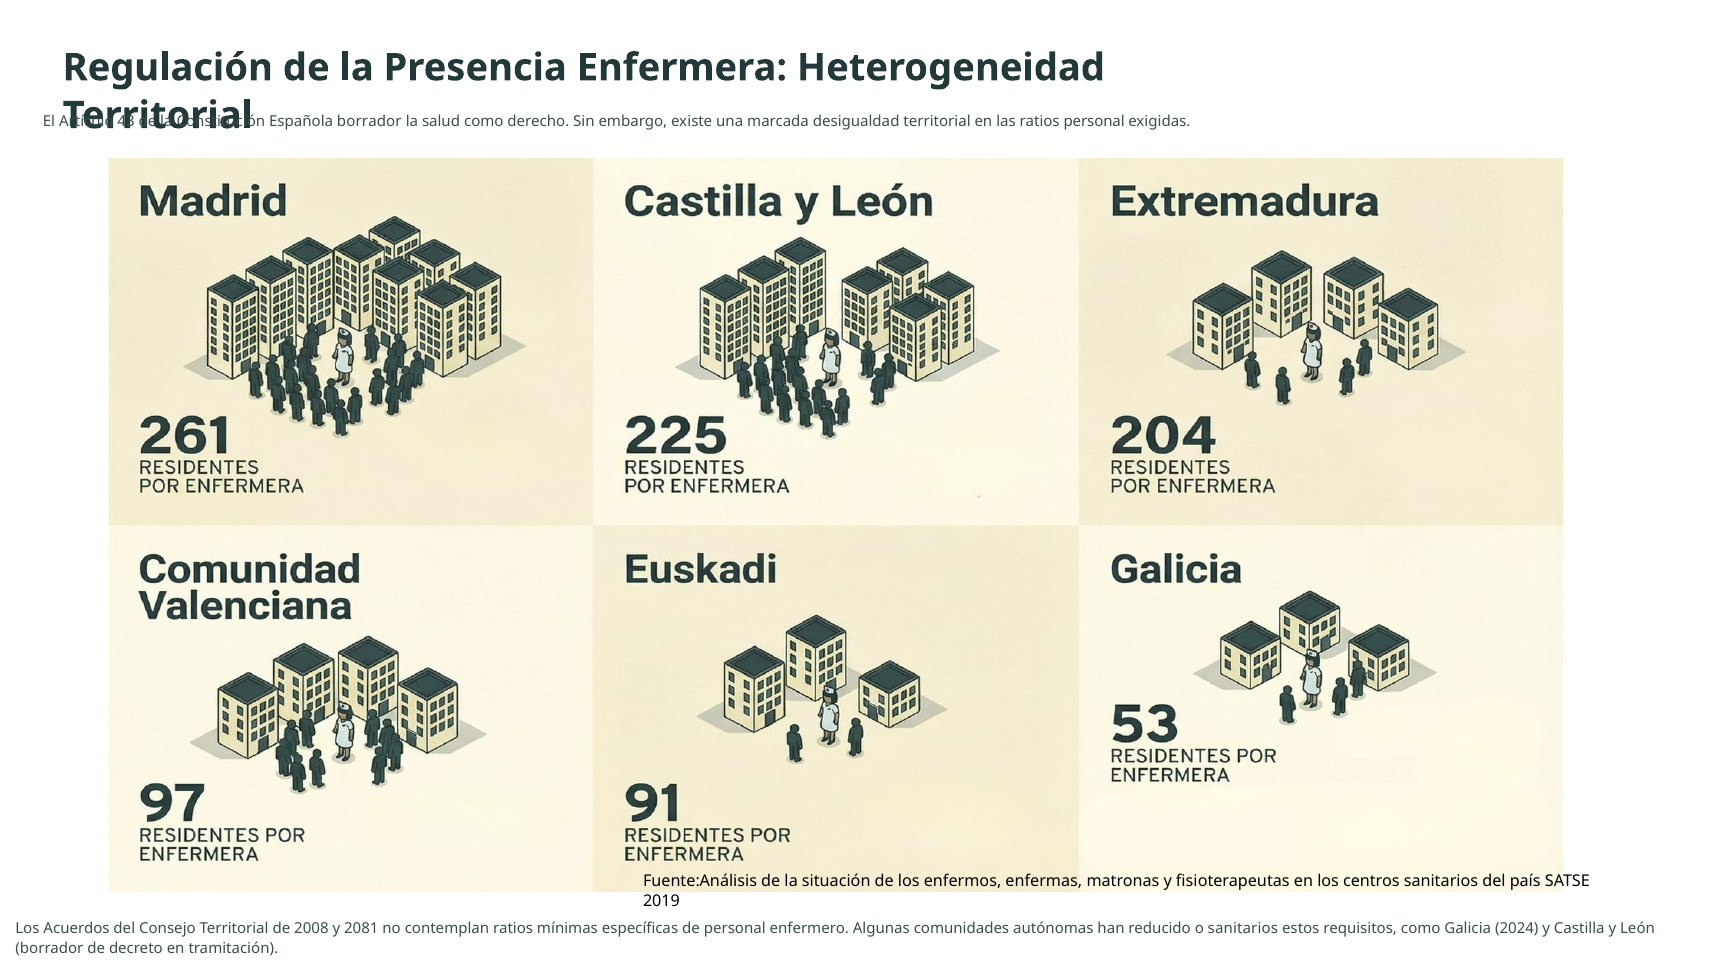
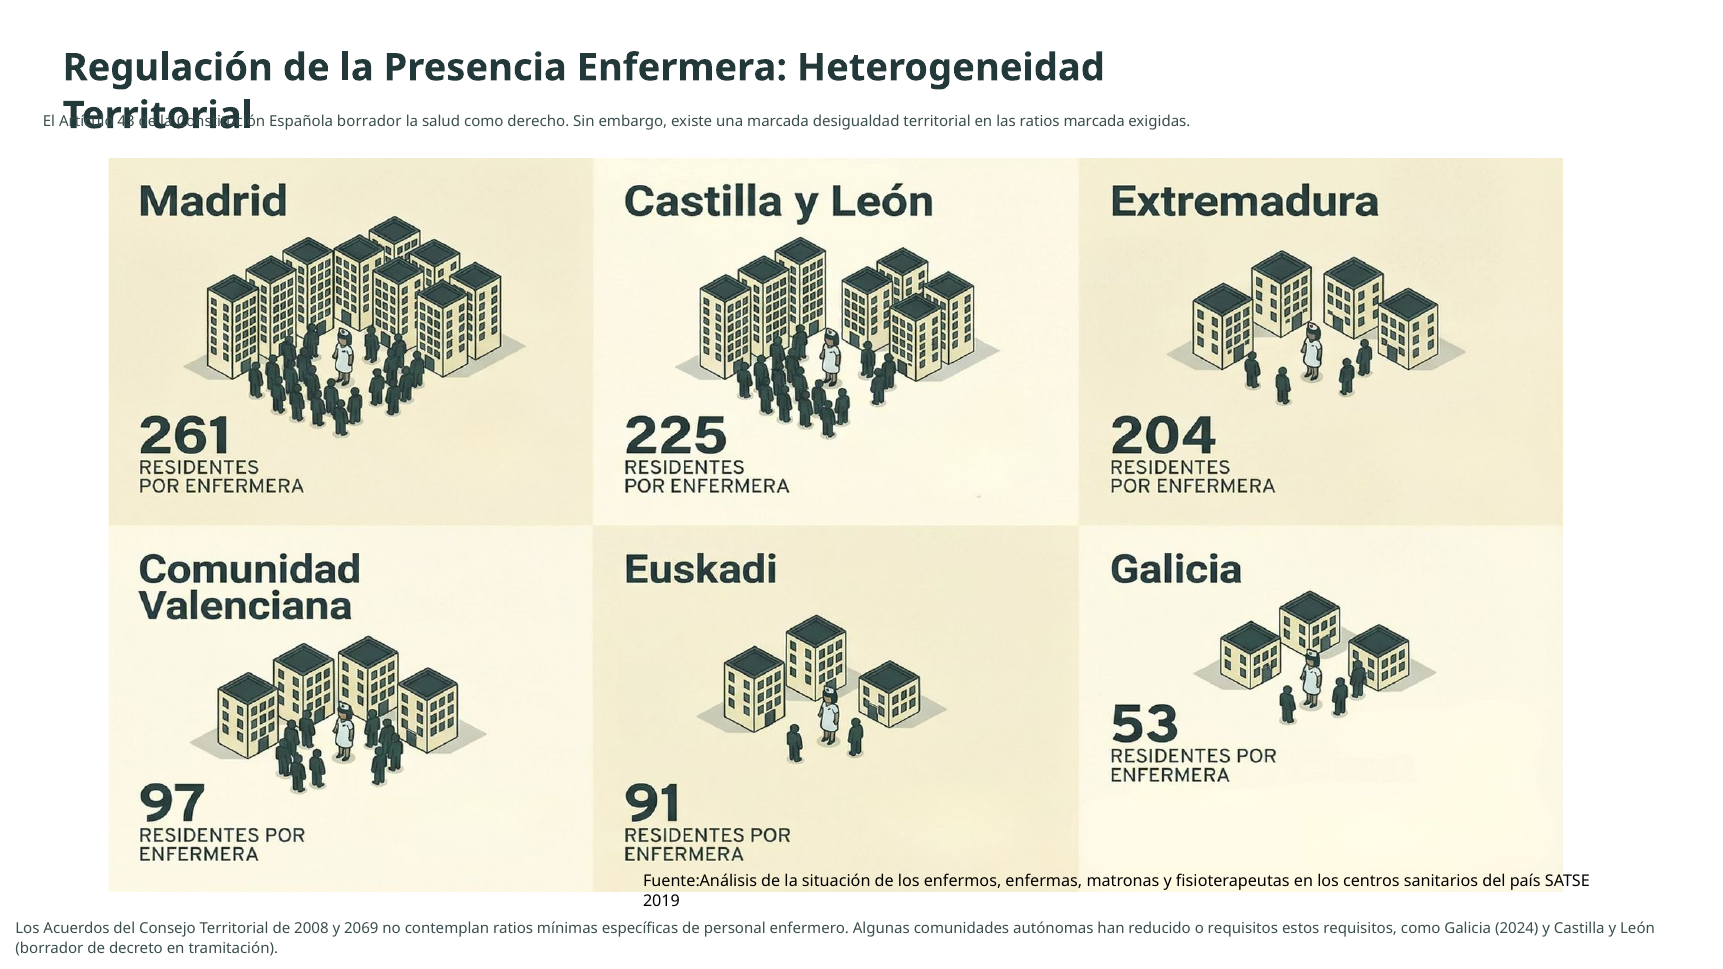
ratios personal: personal -> marcada (1094, 122)
2081: 2081 -> 2069 (361, 929)
o sanitarios: sanitarios -> requisitos (1243, 929)
